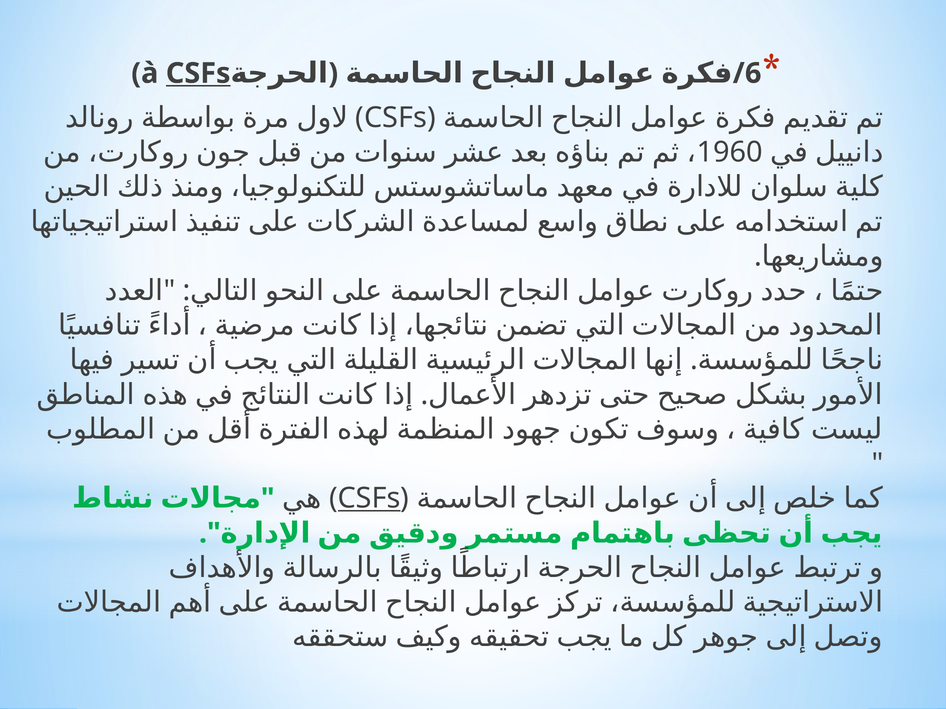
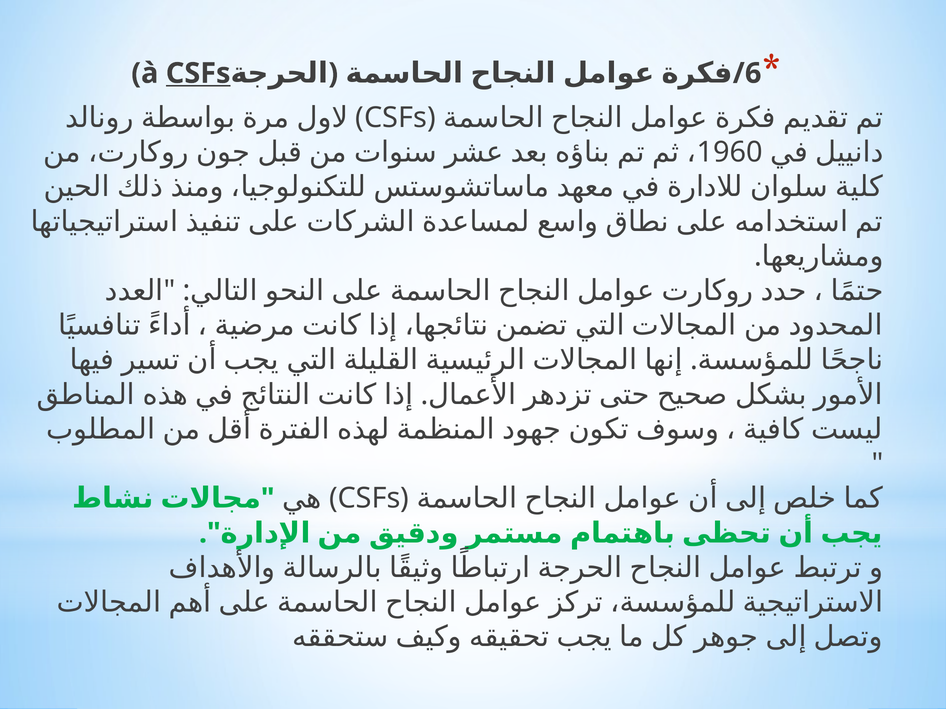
CSFs underline: present -> none (369, 499)
